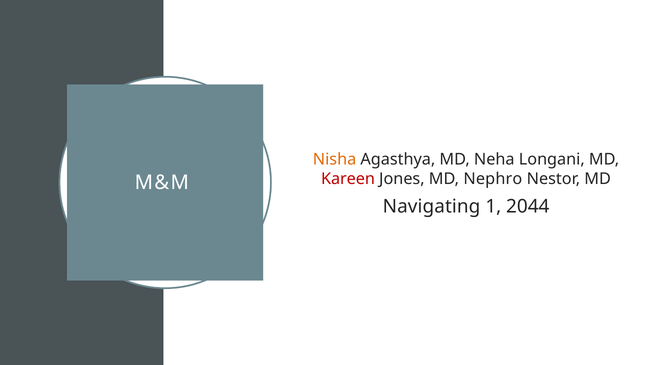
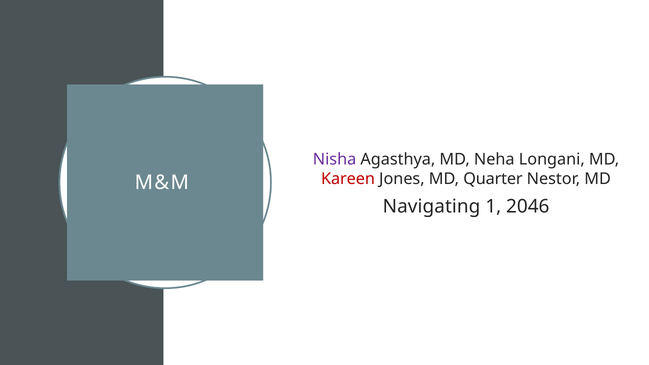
Nisha colour: orange -> purple (335, 159)
Nephro: Nephro -> Quarter (493, 179)
2044: 2044 -> 2046 (528, 207)
